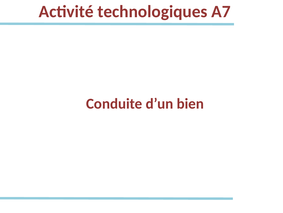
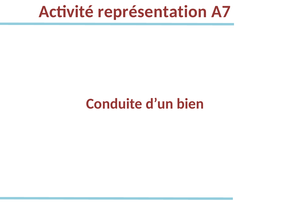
technologiques: technologiques -> représentation (152, 11)
